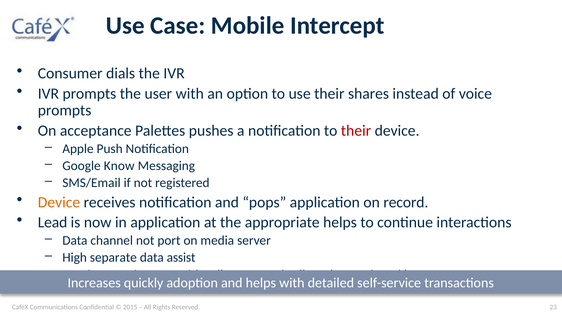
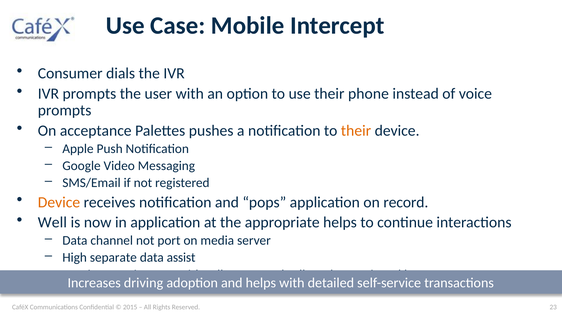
shares: shares -> phone (368, 94)
their colour: red -> orange (356, 131)
Know: Know -> Video (119, 166)
Lead: Lead -> Well (52, 223)
quickly: quickly -> driving (144, 283)
